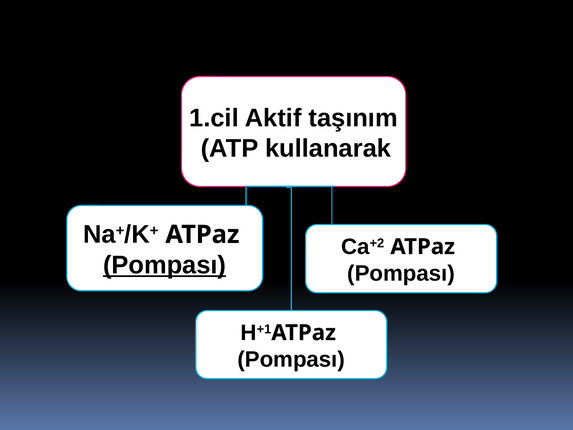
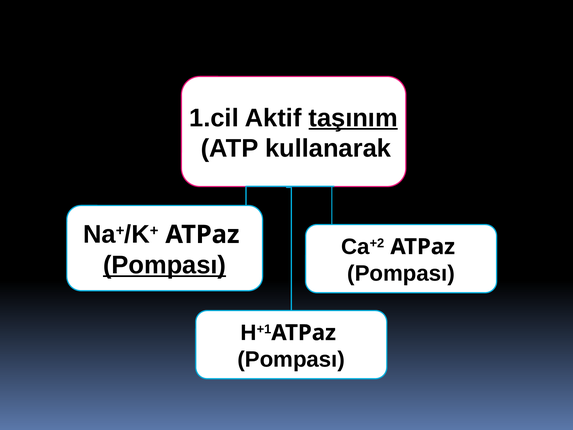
taşınım underline: none -> present (353, 118)
